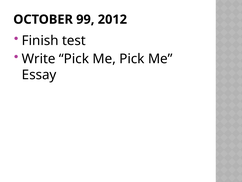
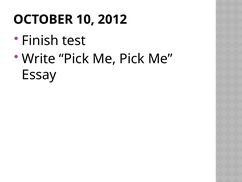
99: 99 -> 10 (85, 19)
